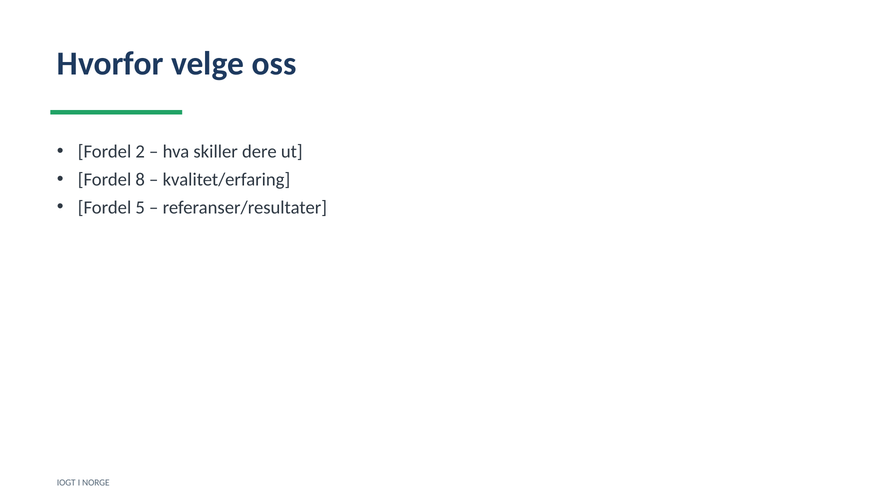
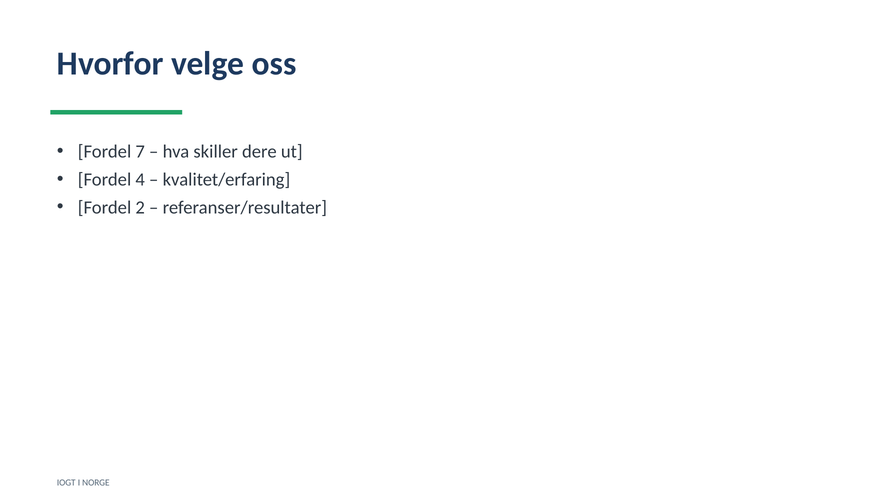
2: 2 -> 7 (140, 151)
8: 8 -> 4 (140, 179)
5: 5 -> 2 (140, 207)
